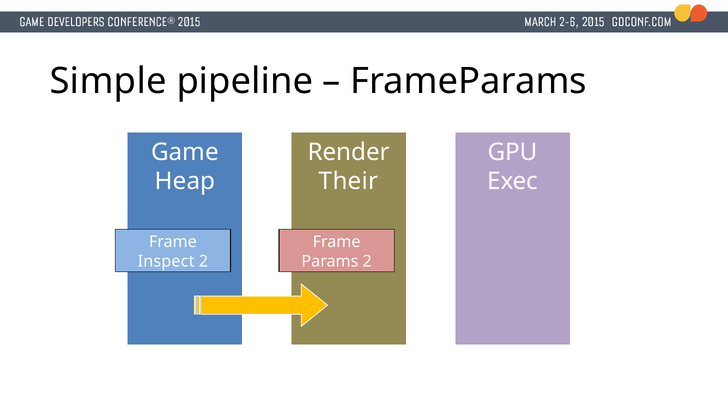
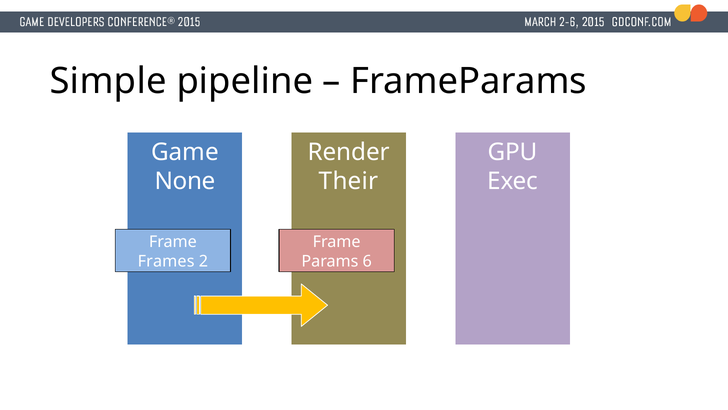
Heap: Heap -> None (185, 181)
Inspect: Inspect -> Frames (166, 261)
Params 2: 2 -> 6 (367, 261)
